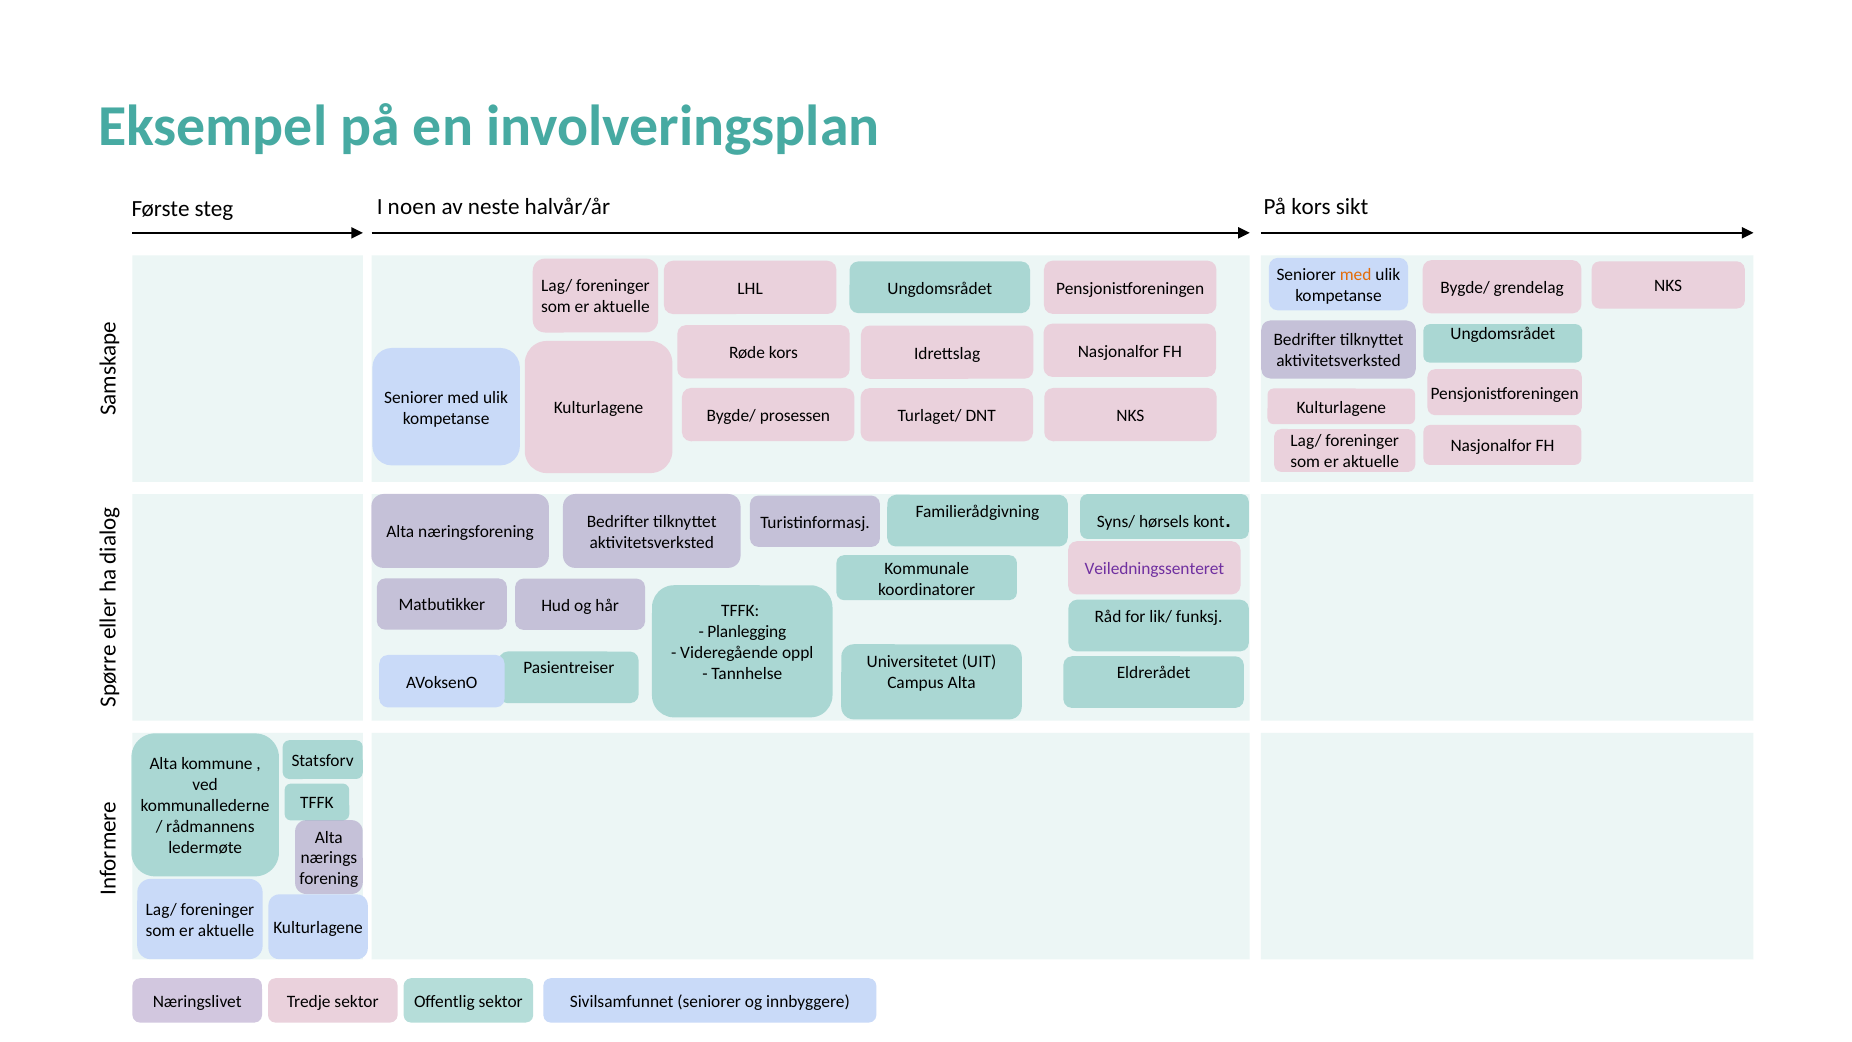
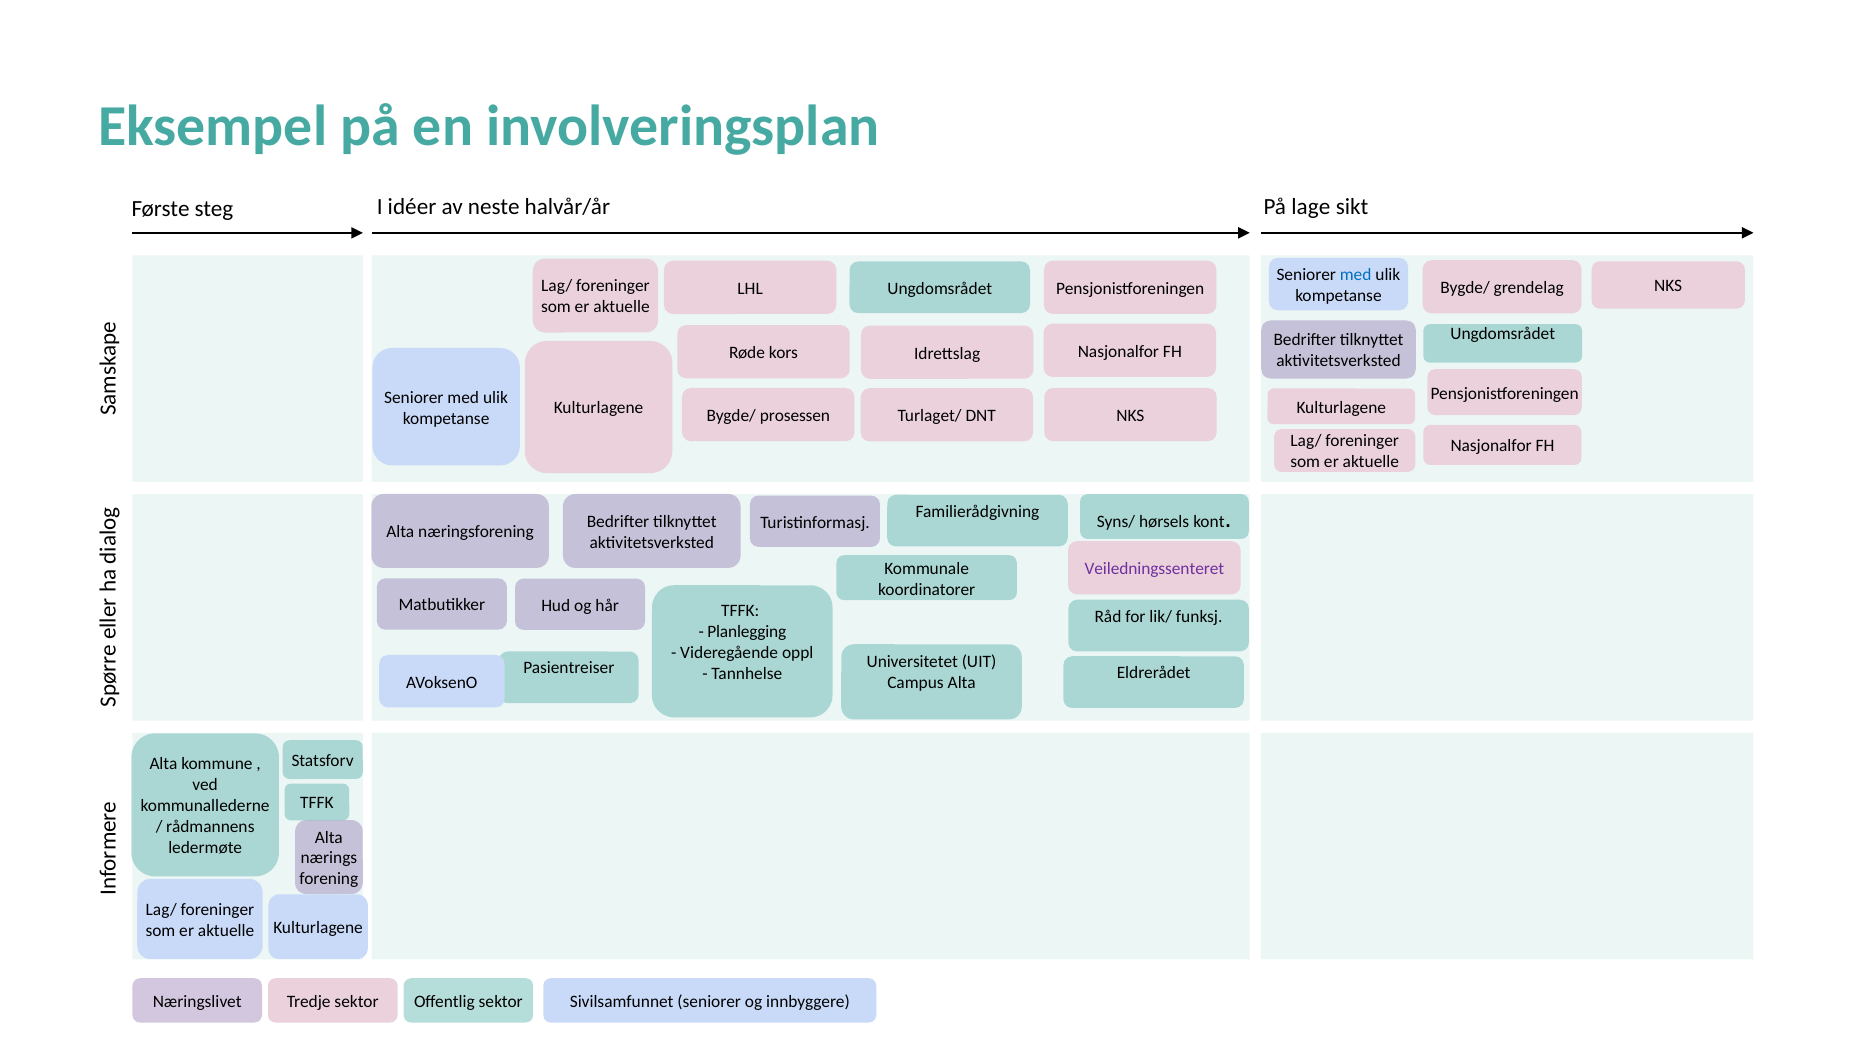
noen: noen -> idéer (412, 207)
På kors: kors -> lage (1311, 207)
med colour: orange -> blue (1356, 275)
